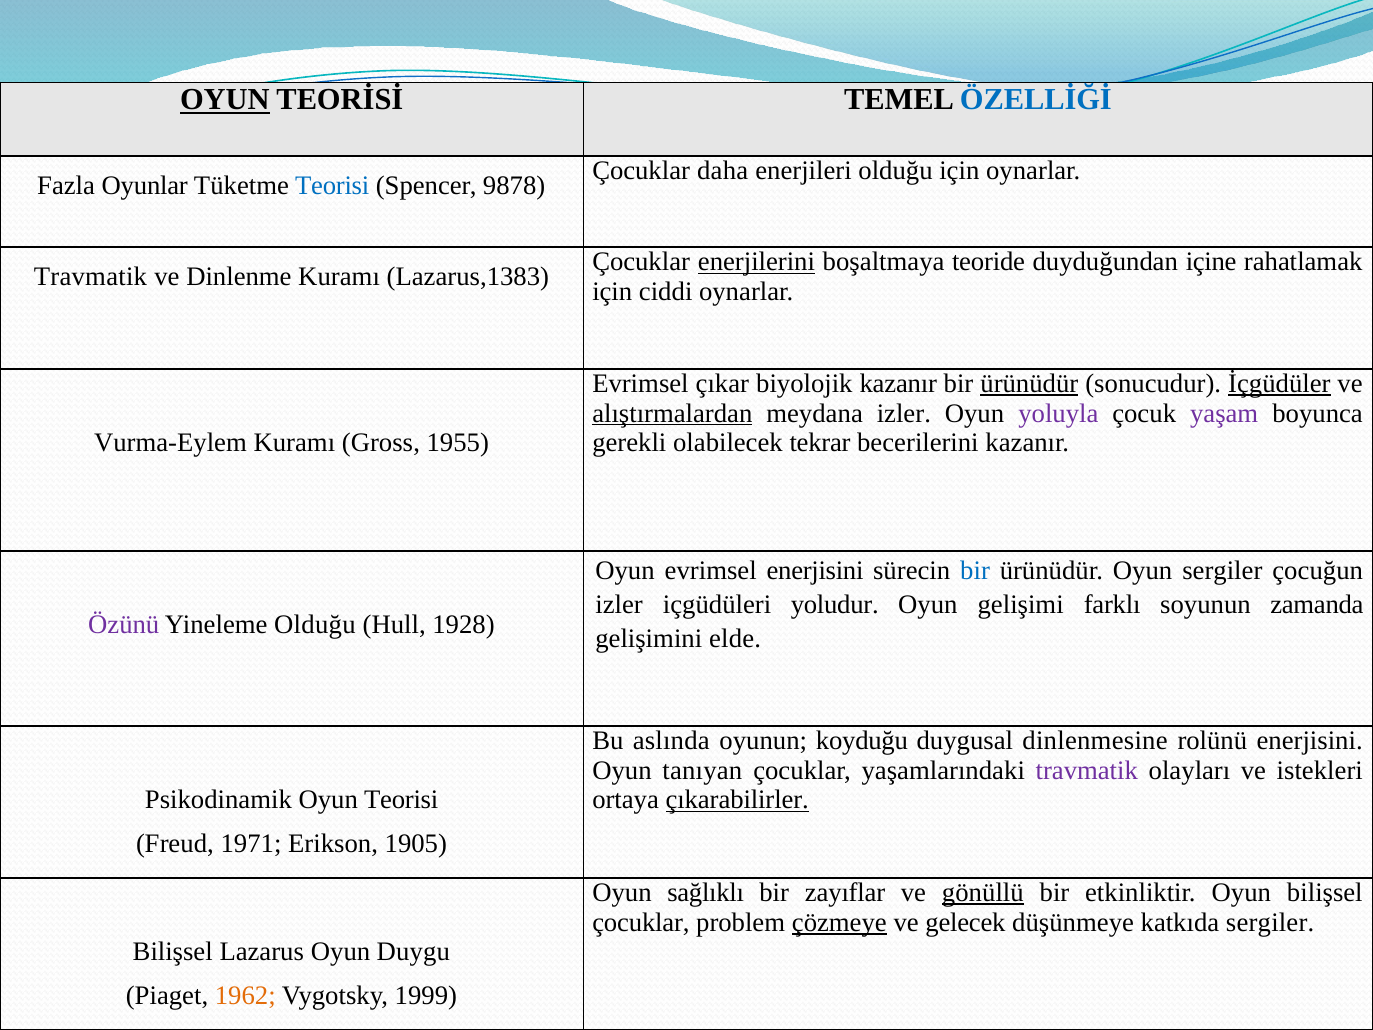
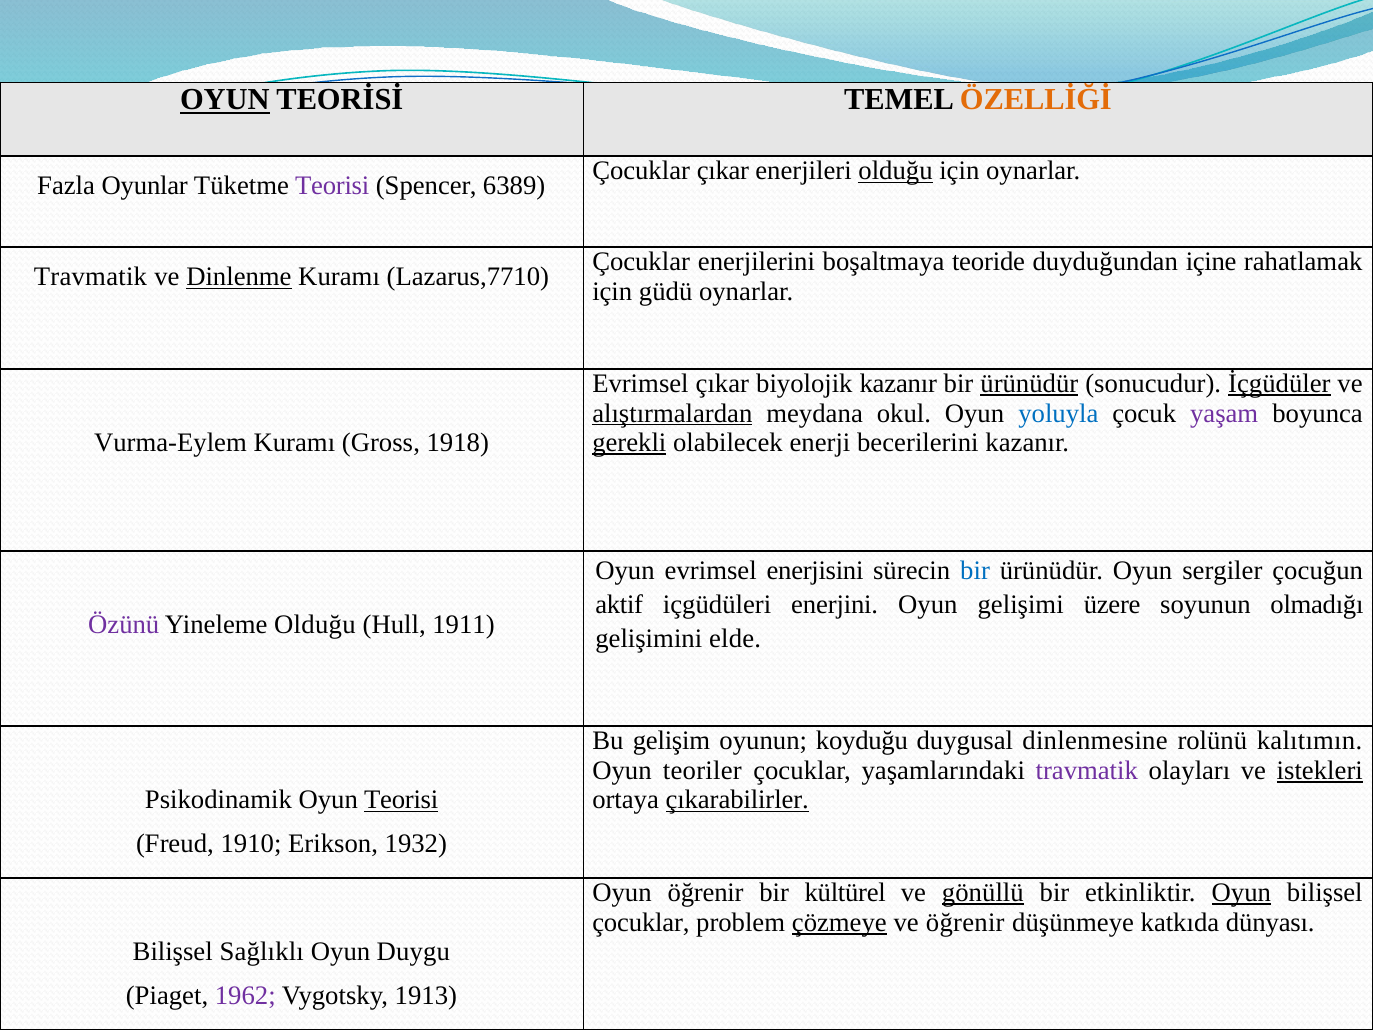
ÖZELLİĞİ colour: blue -> orange (1036, 100)
Çocuklar daha: daha -> çıkar (723, 171)
olduğu underline: none -> present (896, 171)
Teorisi colour: blue -> purple (332, 186)
9878: 9878 -> 6389 (514, 186)
enerjilerini underline: present -> none (756, 262)
Dinlenme underline: none -> present (239, 277)
Lazarus,1383: Lazarus,1383 -> Lazarus,7710 (468, 277)
ciddi: ciddi -> güdü (666, 292)
meydana izler: izler -> okul (904, 413)
yoluyla colour: purple -> blue (1058, 413)
1955: 1955 -> 1918 (458, 443)
gerekli underline: none -> present (629, 443)
tekrar: tekrar -> enerji (820, 443)
izler: izler -> aktif (619, 604)
yoludur: yoludur -> enerjini (835, 604)
farklı: farklı -> üzere (1112, 604)
zamanda: zamanda -> olmadığı (1317, 604)
1928: 1928 -> 1911 (464, 625)
aslında: aslında -> gelişim (671, 741)
rolünü enerjisini: enerjisini -> kalıtımın (1310, 741)
tanıyan: tanıyan -> teoriler (702, 770)
istekleri underline: none -> present (1320, 770)
Teorisi underline: none -> present (401, 800)
1971: 1971 -> 1910 (251, 844)
1905: 1905 -> 1932 (416, 844)
Oyun sağlıklı: sağlıklı -> öğrenir (706, 893)
zayıflar: zayıflar -> kültürel (845, 893)
Oyun underline: none -> present (1241, 893)
ve gelecek: gelecek -> öğrenir (965, 922)
katkıda sergiler: sergiler -> dünyası (1270, 922)
Lazarus: Lazarus -> Sağlıklı (262, 952)
1962 colour: orange -> purple (245, 996)
1999: 1999 -> 1913 (426, 996)
